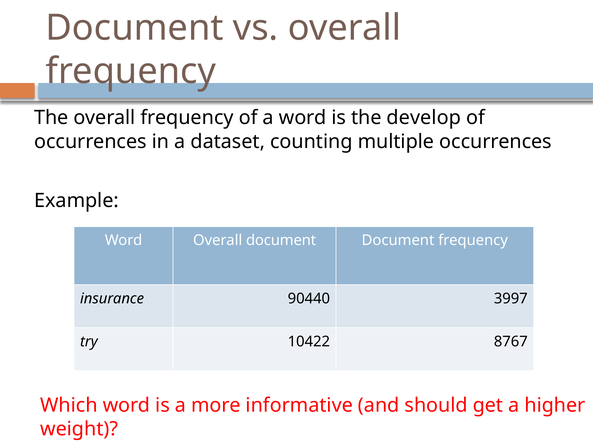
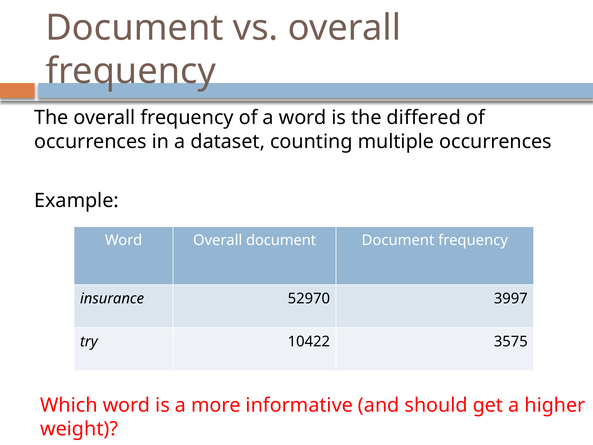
develop: develop -> differed (424, 118)
90440: 90440 -> 52970 (309, 298)
8767: 8767 -> 3575 (511, 341)
